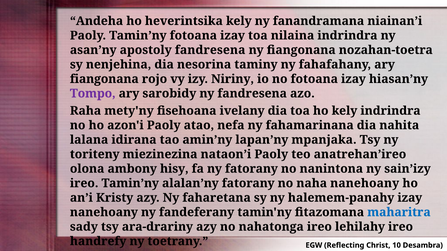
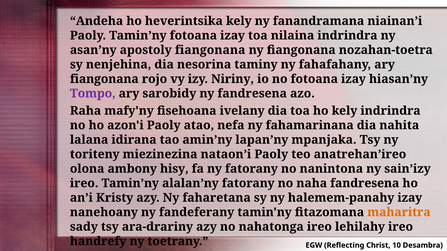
apostoly fandresena: fandresena -> fiangonana (210, 50)
mety'ny: mety'ny -> mafy'ny (129, 111)
naha nanehoany: nanehoany -> fandresena (365, 184)
maharitra colour: blue -> orange (399, 213)
